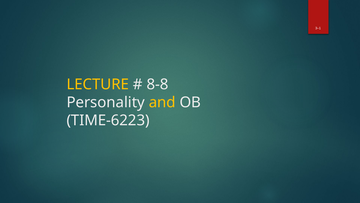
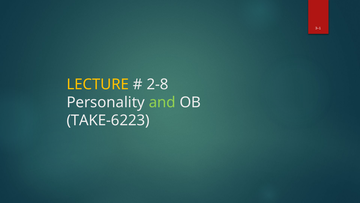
8-8: 8-8 -> 2-8 (157, 84)
and colour: yellow -> light green (162, 102)
TIME-6223: TIME-6223 -> TAKE-6223 (108, 120)
